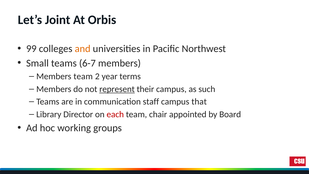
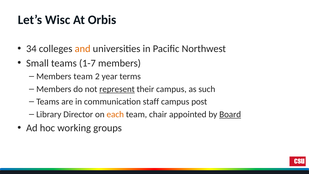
Joint: Joint -> Wisc (58, 20)
99: 99 -> 34 (31, 49)
6-7: 6-7 -> 1-7 (87, 63)
that: that -> post (199, 102)
each colour: red -> orange (115, 114)
Board underline: none -> present (230, 114)
